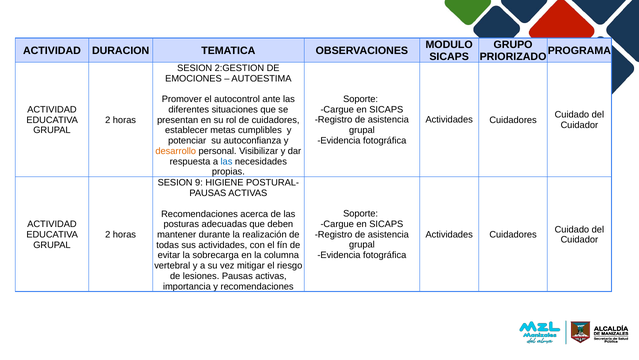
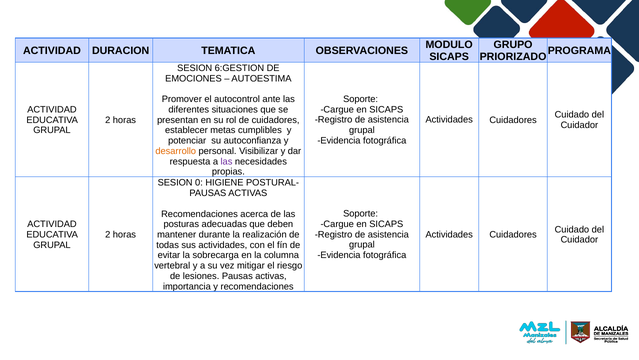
2:GESTION: 2:GESTION -> 6:GESTION (239, 68)
las colour: blue -> purple (226, 161)
9: 9 -> 0 (199, 183)
